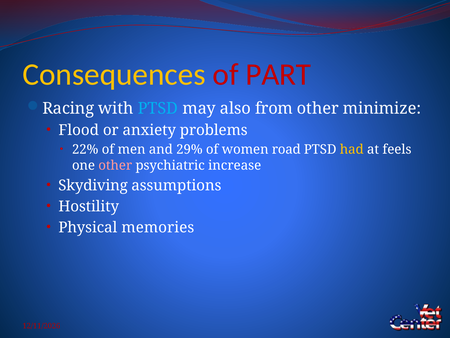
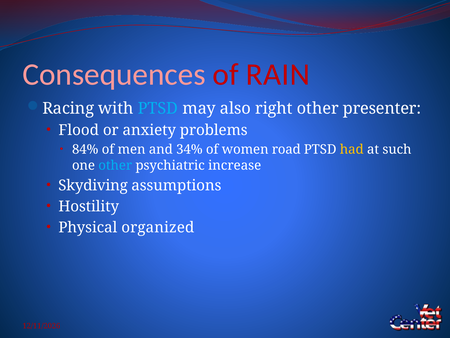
Consequences colour: yellow -> pink (114, 74)
PART: PART -> RAIN (278, 74)
from: from -> right (274, 108)
minimize: minimize -> presenter (382, 108)
22%: 22% -> 84% (85, 149)
29%: 29% -> 34% (189, 149)
feels: feels -> such (397, 149)
other colour: pink -> light blue (115, 165)
memories: memories -> organized (158, 227)
